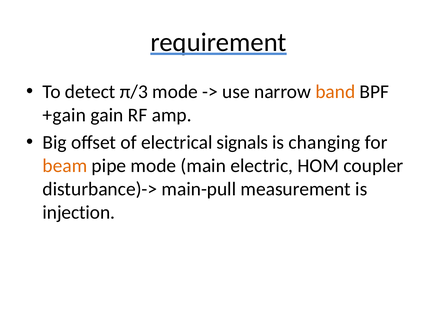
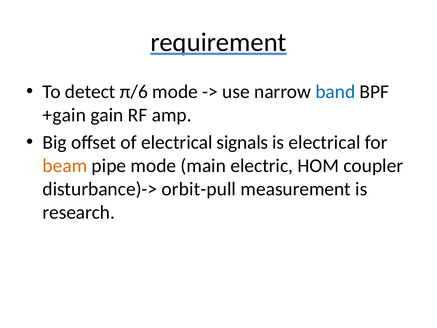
π/3: π/3 -> π/6 (134, 92)
band colour: orange -> blue (335, 92)
is changing: changing -> electrical (325, 142)
main-pull: main-pull -> orbit-pull (199, 189)
injection: injection -> research (79, 212)
